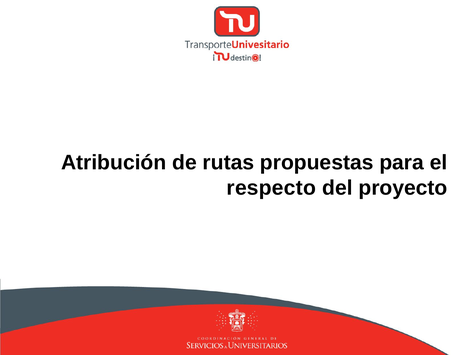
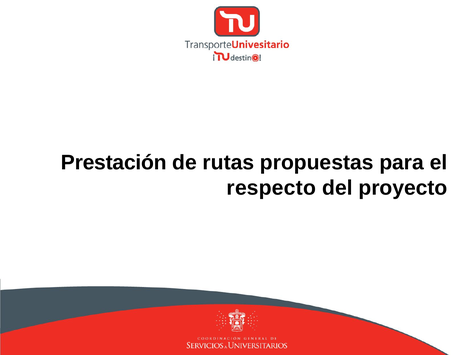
Atribución: Atribución -> Prestación (114, 163)
